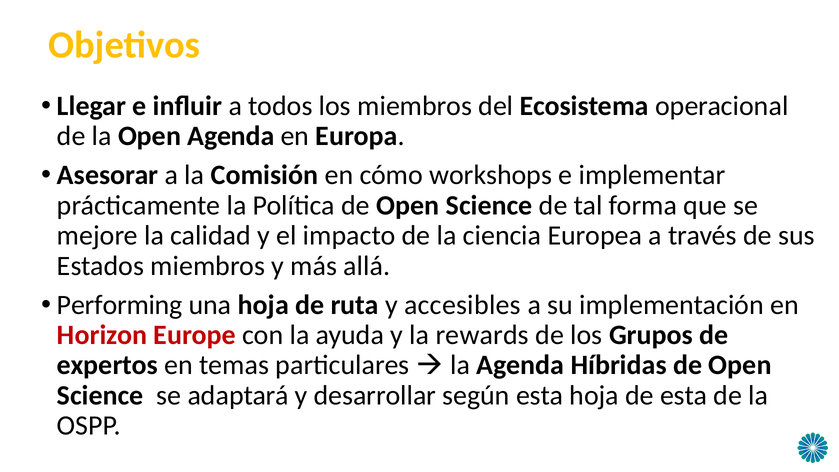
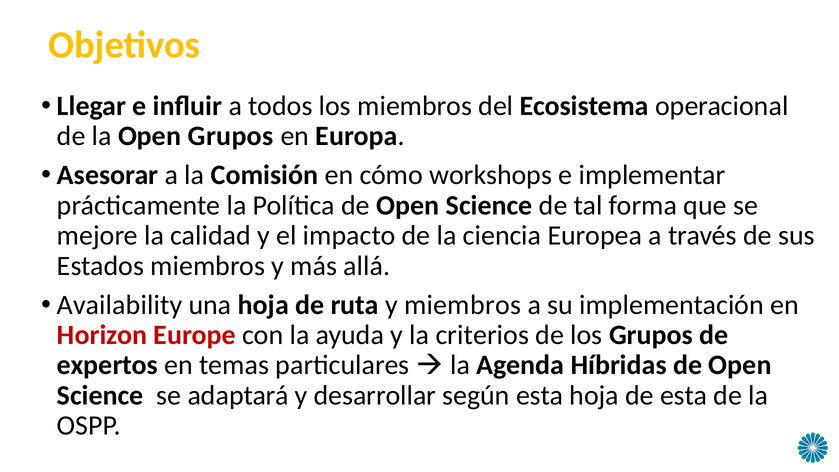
Open Agenda: Agenda -> Grupos (231, 136)
Performing: Performing -> Availability (120, 305)
y accesibles: accesibles -> miembros (463, 305)
rewards: rewards -> criterios (482, 335)
